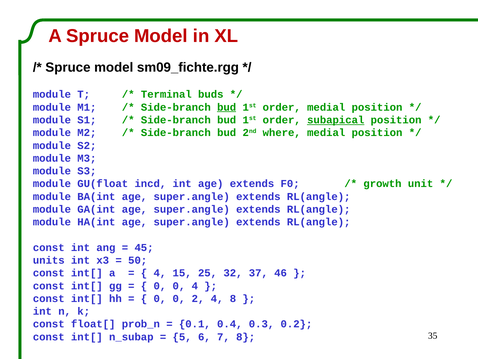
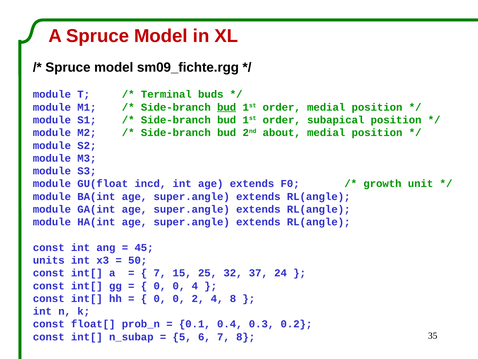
subapical underline: present -> none (336, 120)
where: where -> about (282, 133)
4: 4 -> 7 (160, 273)
46: 46 -> 24 (281, 273)
